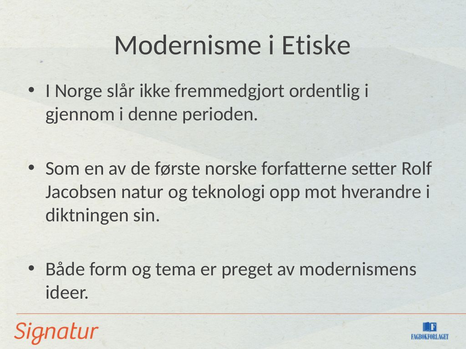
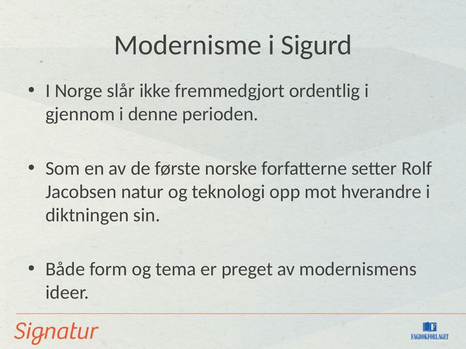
Etiske: Etiske -> Sigurd (317, 45)
